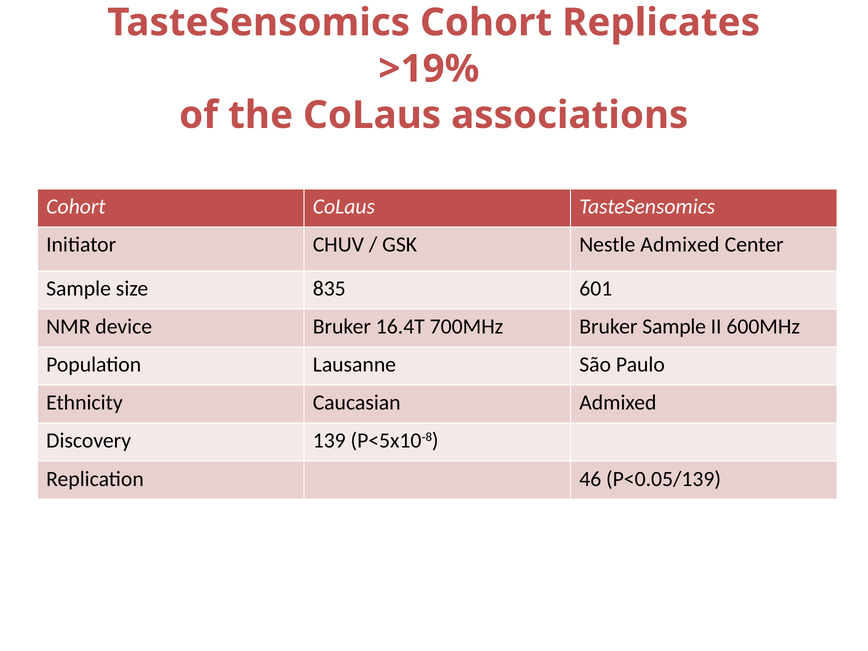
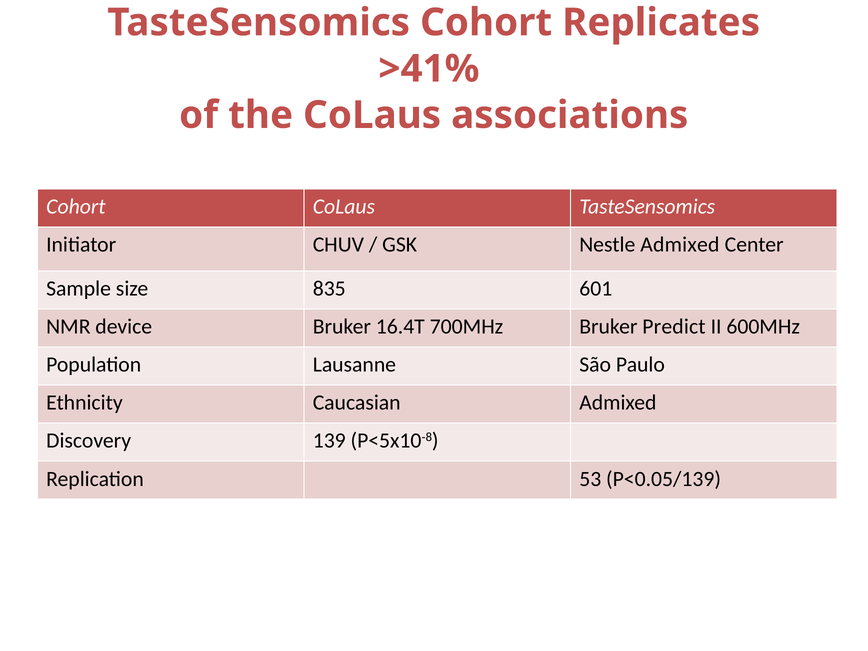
>19%: >19% -> >41% (429, 69)
Bruker Sample: Sample -> Predict (674, 327)
46: 46 -> 53 (590, 479)
